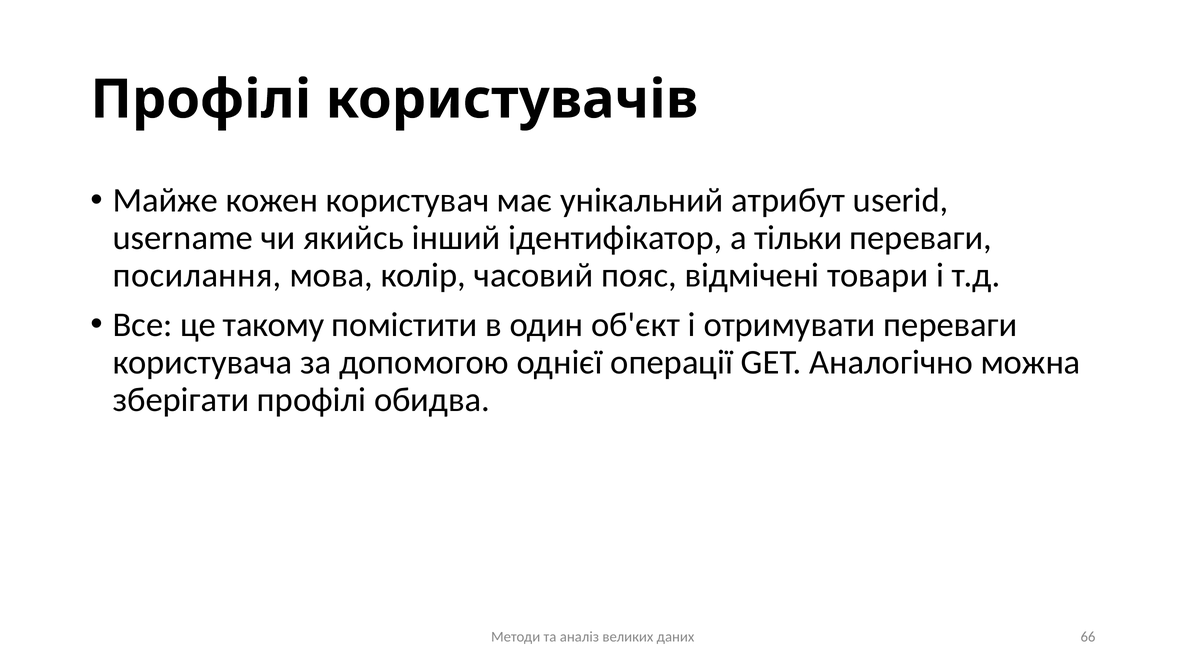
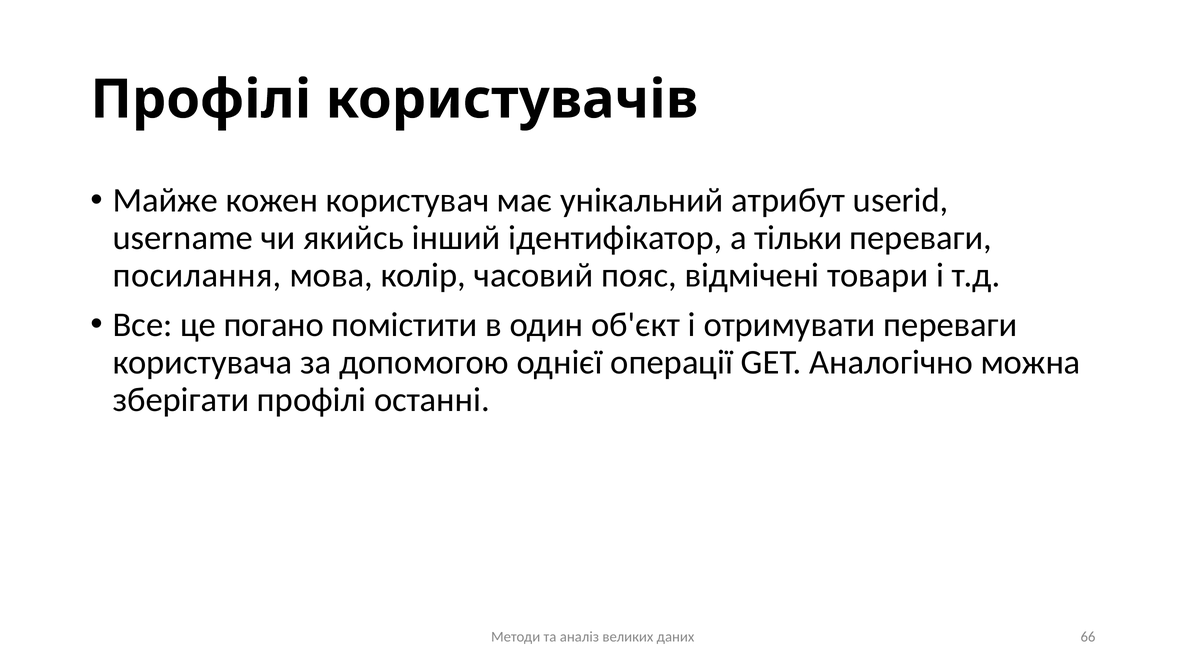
такому: такому -> погано (274, 325)
обидва: обидва -> останні (432, 400)
